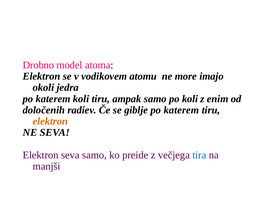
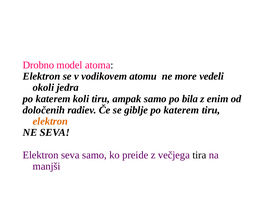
imajo: imajo -> vedeli (212, 76)
po koli: koli -> bila (190, 99)
tira colour: blue -> black (199, 155)
